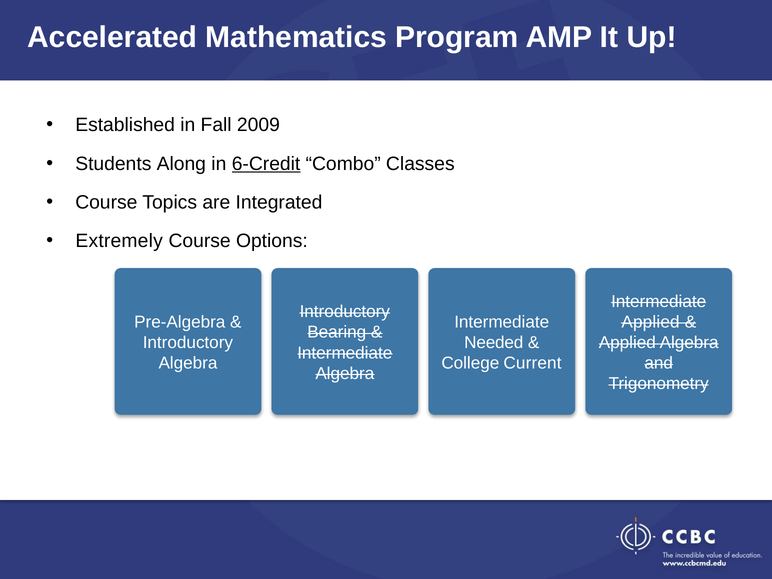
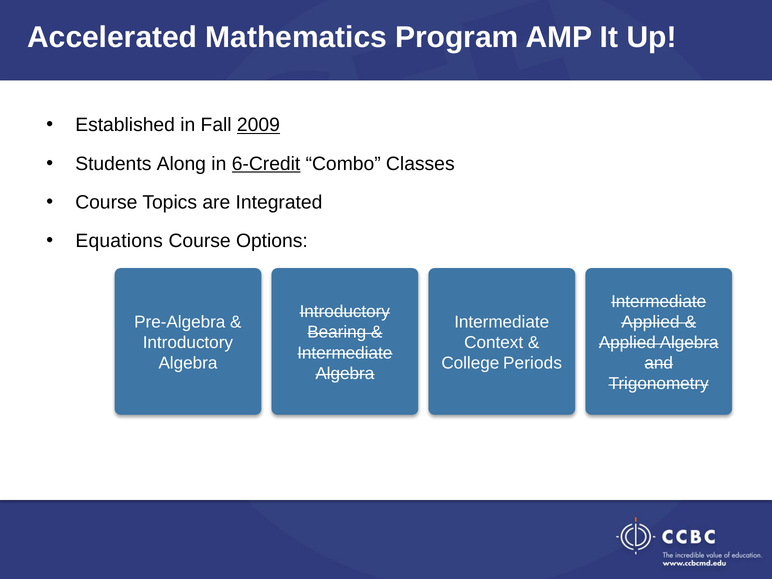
2009 underline: none -> present (258, 125)
Extremely: Extremely -> Equations (119, 241)
Needed: Needed -> Context (494, 343)
Current: Current -> Periods (533, 363)
